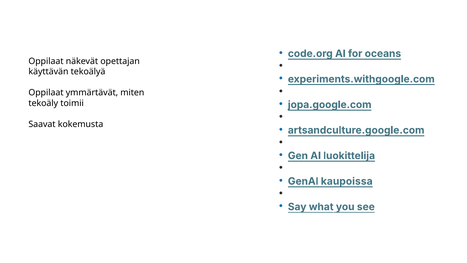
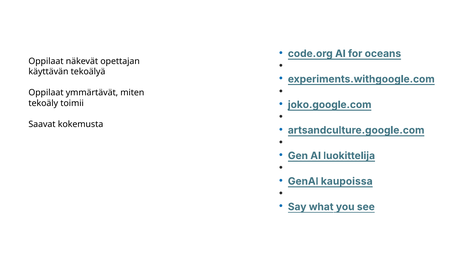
jopa.google.com: jopa.google.com -> joko.google.com (330, 105)
